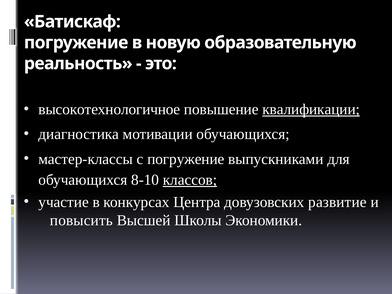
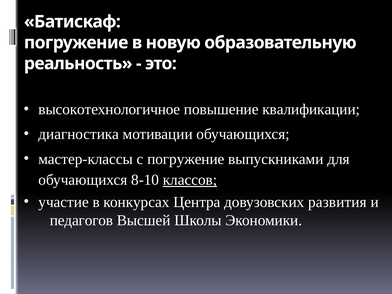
квалификации underline: present -> none (311, 109)
развитие: развитие -> развития (337, 202)
повысить: повысить -> педагогов (82, 220)
